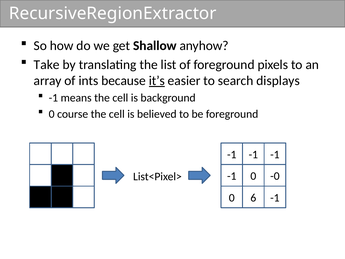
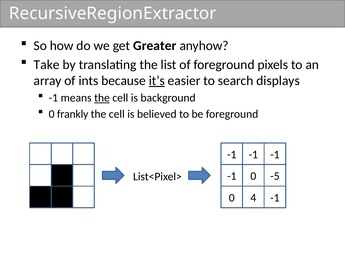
Shallow: Shallow -> Greater (155, 46)
the underline: none -> present (102, 98)
course: course -> frankly (73, 114)
-0: -0 -> -5 (275, 176)
6: 6 -> 4 (253, 198)
